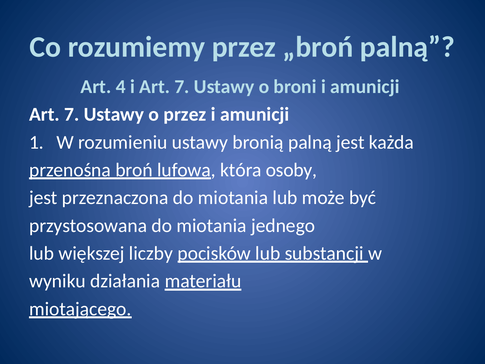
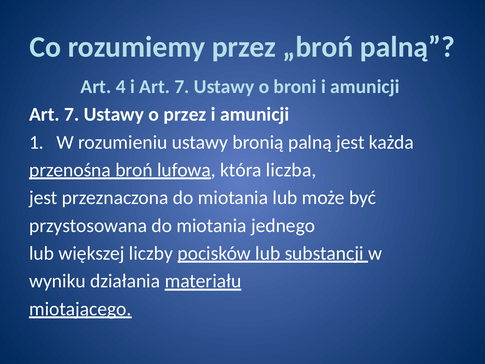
osoby: osoby -> liczba (291, 170)
